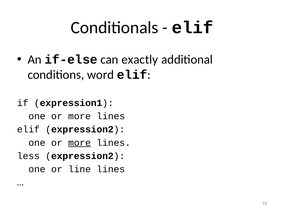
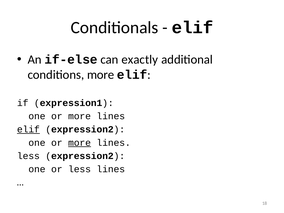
conditions word: word -> more (101, 75)
elif underline: none -> present (28, 129)
or line: line -> less (80, 169)
